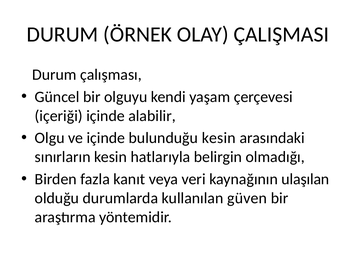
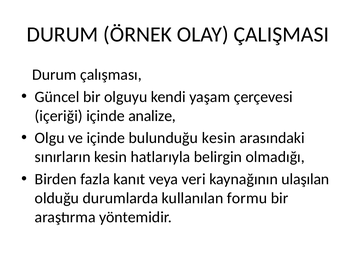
alabilir: alabilir -> analize (152, 116)
güven: güven -> formu (247, 198)
